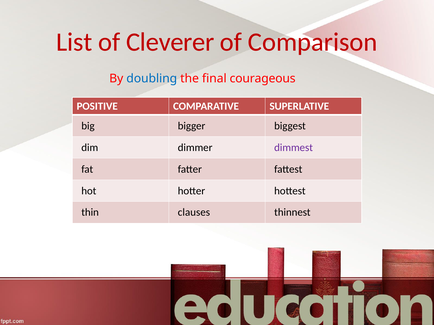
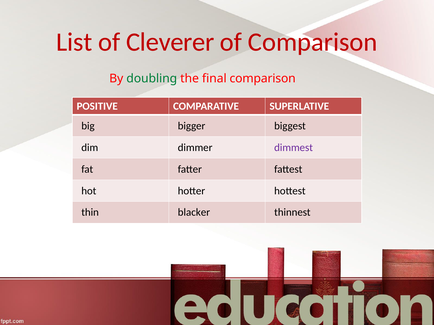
doubling colour: blue -> green (152, 79)
final courageous: courageous -> comparison (263, 79)
clauses: clauses -> blacker (194, 213)
